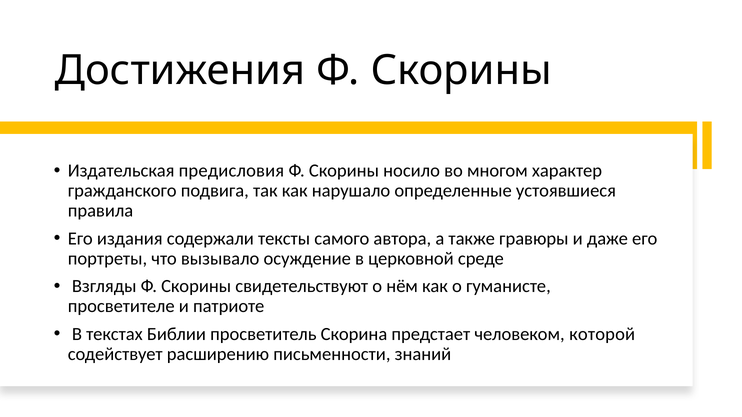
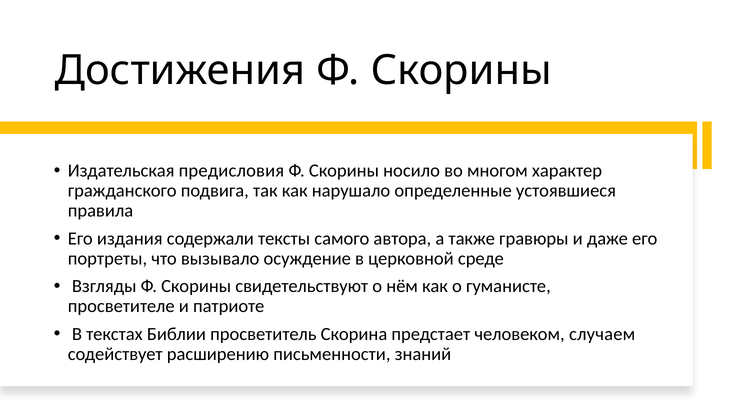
которой: которой -> случаем (602, 334)
